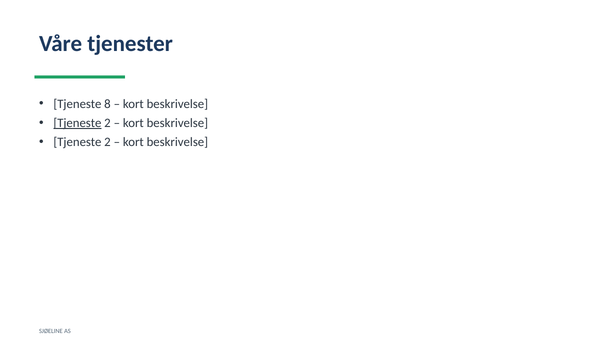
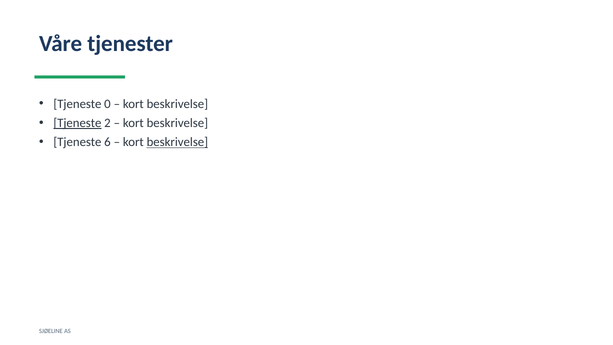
8: 8 -> 0 (107, 104)
2: 2 -> 6 (107, 142)
beskrivelse underline: none -> present (177, 142)
